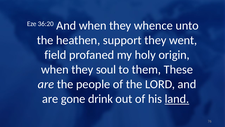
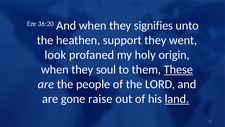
whence: whence -> signifies (153, 25)
field: field -> look (55, 55)
These underline: none -> present (178, 69)
drink: drink -> raise (100, 99)
